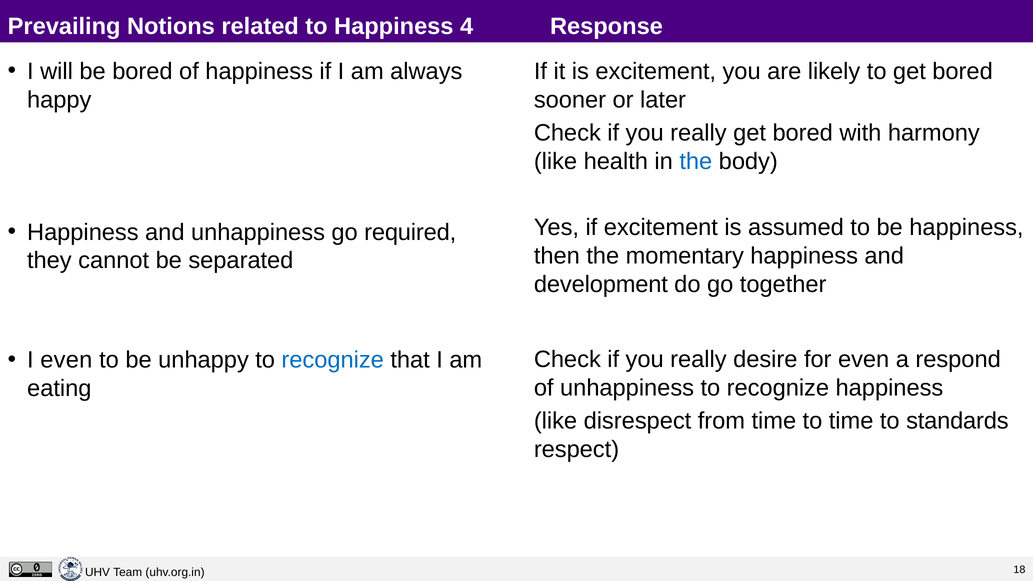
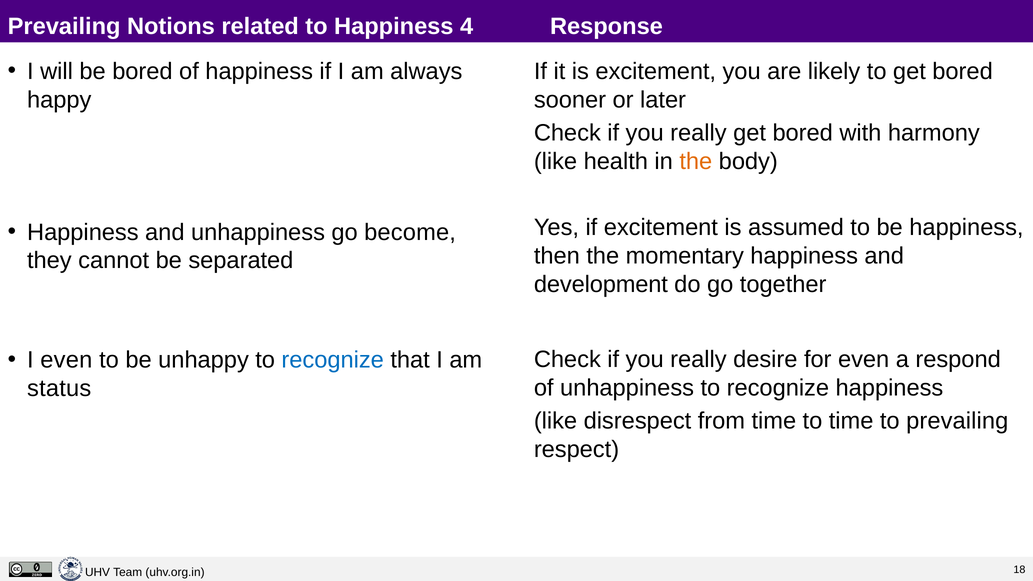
the colour: blue -> orange (696, 161)
required: required -> become (410, 232)
eating: eating -> status (59, 388)
to standards: standards -> prevailing (957, 421)
